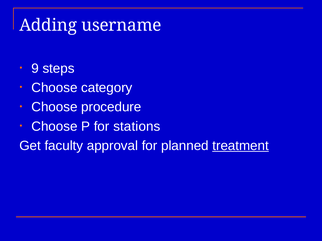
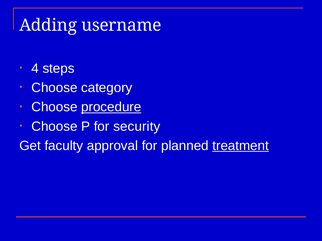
9: 9 -> 4 (35, 69)
procedure underline: none -> present (111, 107)
stations: stations -> security (137, 127)
